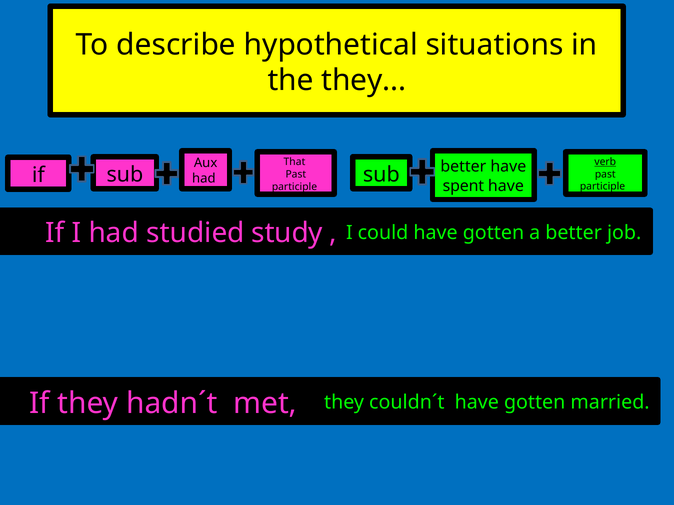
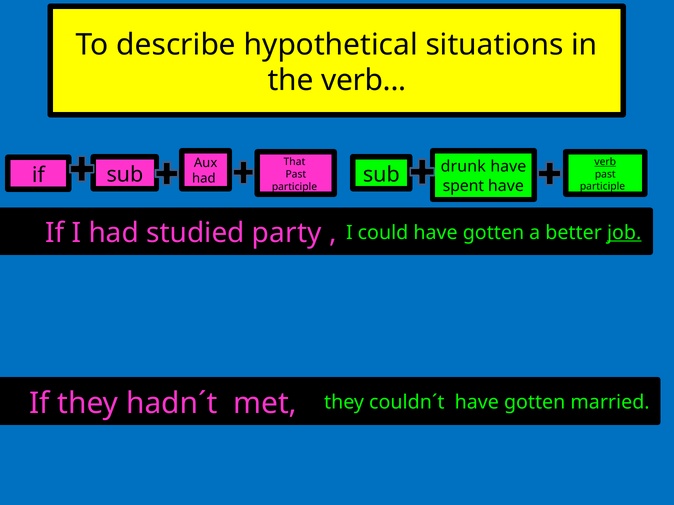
the they: they -> verb (364, 81)
sub better: better -> drunk (463, 167)
study: study -> party (287, 233)
job underline: none -> present (624, 233)
